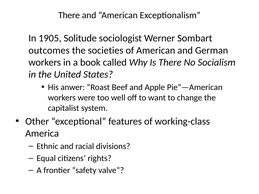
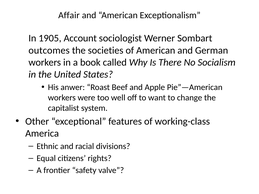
There: There -> Affair (69, 15)
Solitude: Solitude -> Account (80, 38)
